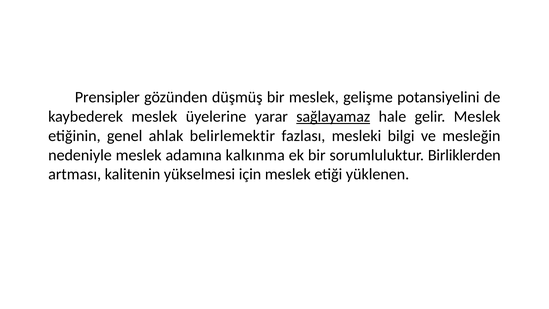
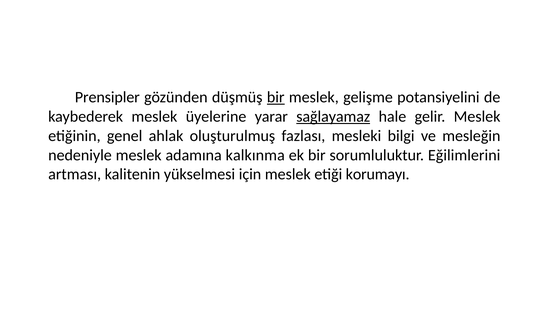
bir underline: none -> present (276, 97)
belirlemektir: belirlemektir -> oluşturulmuş (232, 136)
Birliklerden: Birliklerden -> Eğilimlerini (464, 155)
yüklenen: yüklenen -> korumayı (378, 174)
